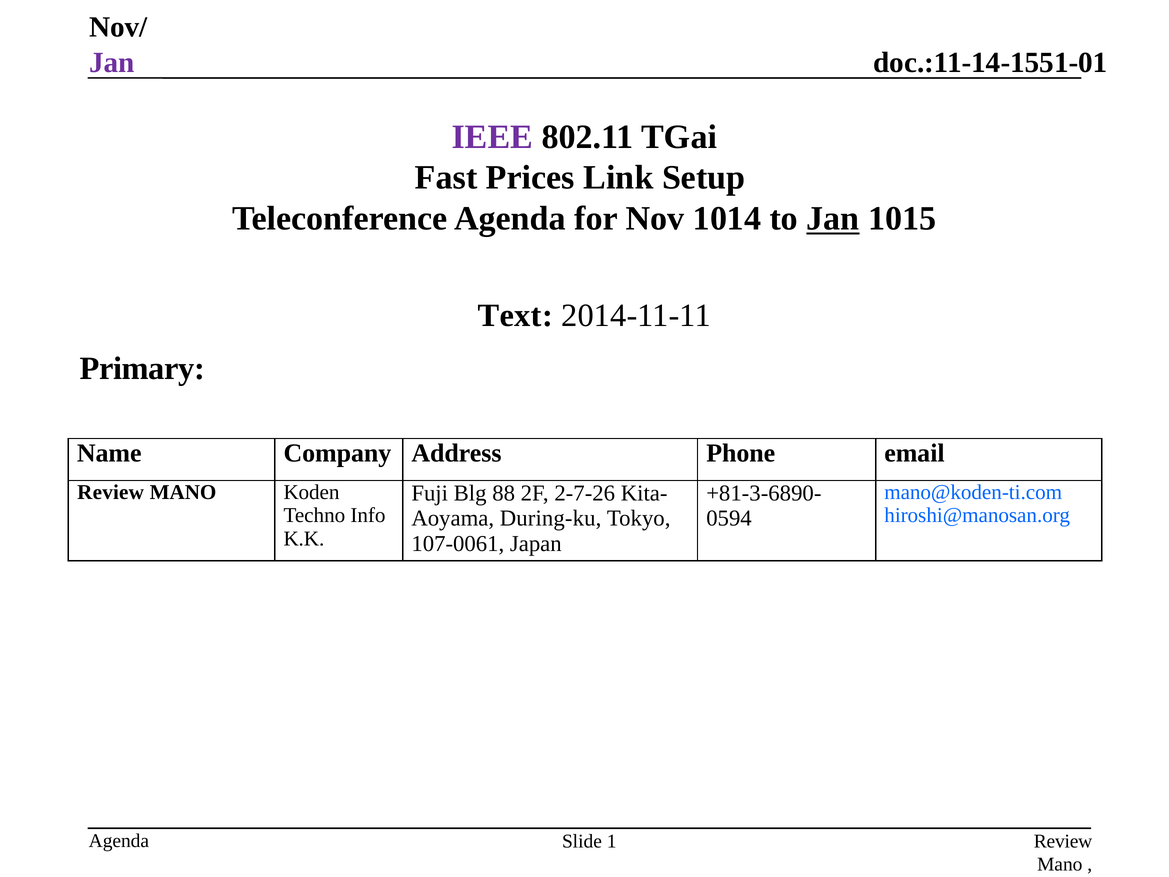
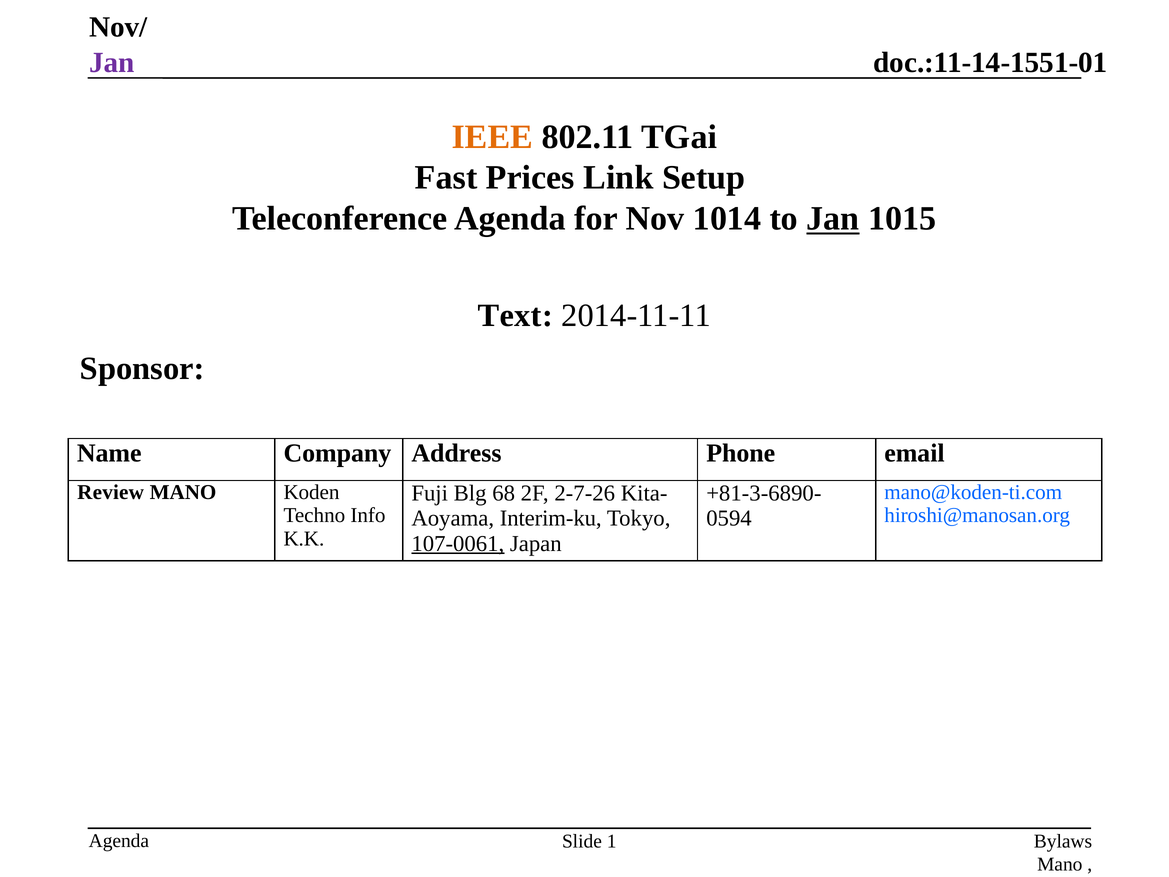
IEEE colour: purple -> orange (492, 137)
Primary: Primary -> Sponsor (142, 369)
88: 88 -> 68 (504, 493)
During-ku: During-ku -> Interim-ku (551, 518)
107-0061 underline: none -> present (458, 543)
Agenda Review: Review -> Bylaws (1063, 841)
